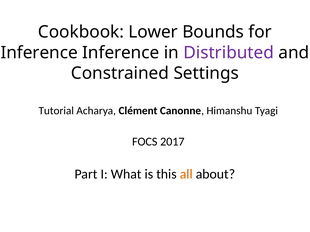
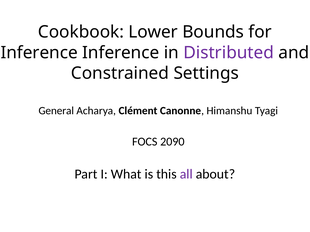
Tutorial: Tutorial -> General (56, 111)
2017: 2017 -> 2090 (172, 142)
all colour: orange -> purple (186, 174)
